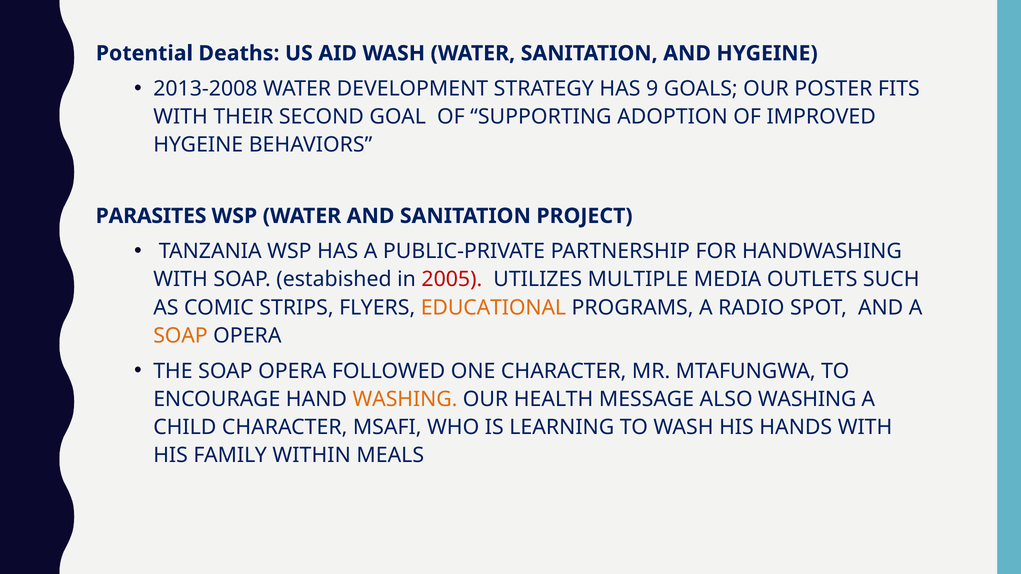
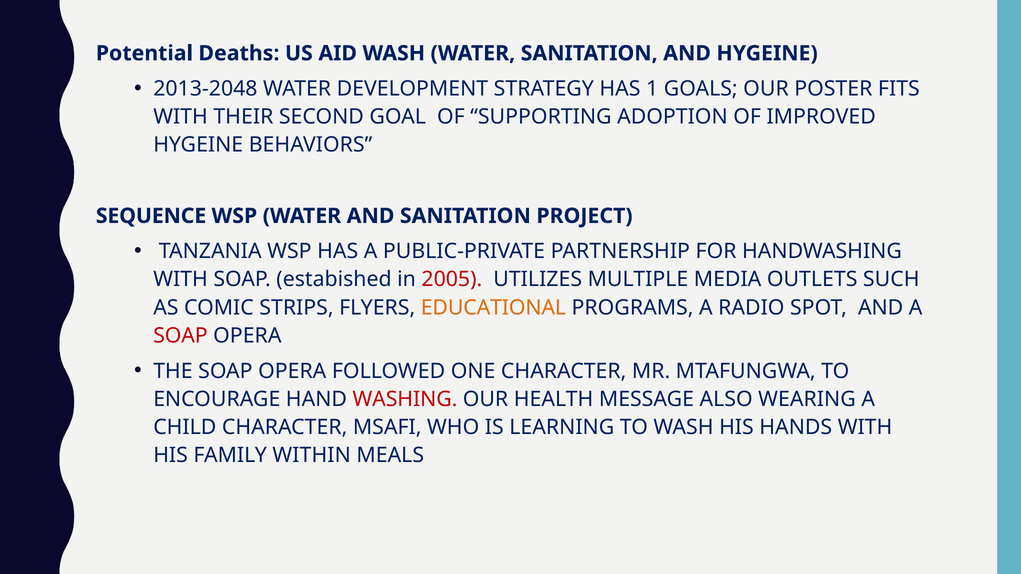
2013-2008: 2013-2008 -> 2013-2048 (205, 89)
9: 9 -> 1 (652, 89)
PARASITES: PARASITES -> SEQUENCE (151, 216)
SOAP colour: orange -> red (181, 336)
WASHING colour: orange -> red (405, 399)
ALSO WASHING: WASHING -> WEARING (807, 399)
